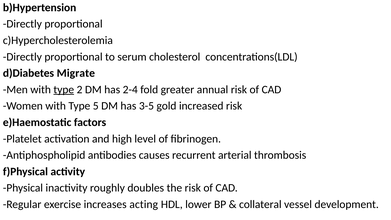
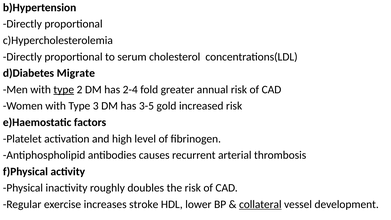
5: 5 -> 3 (96, 106)
acting: acting -> stroke (144, 204)
collateral underline: none -> present (260, 204)
